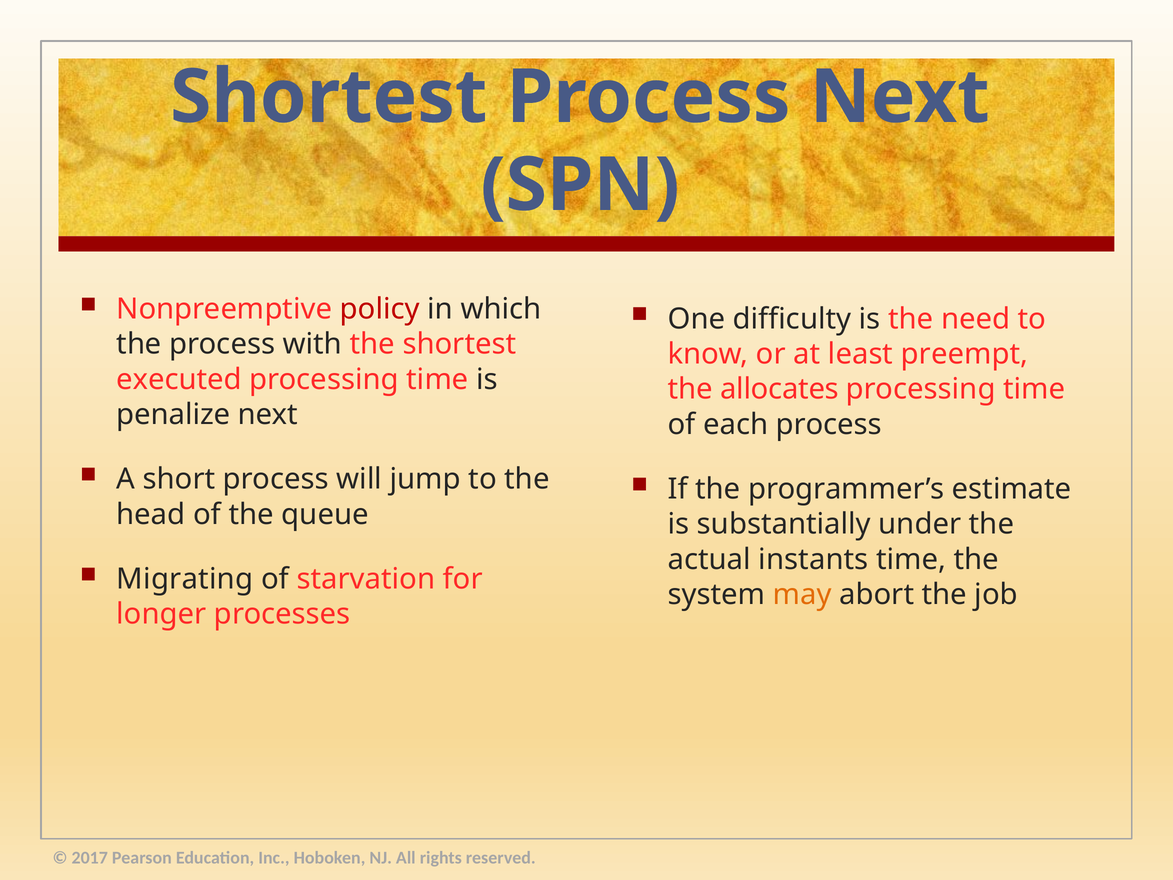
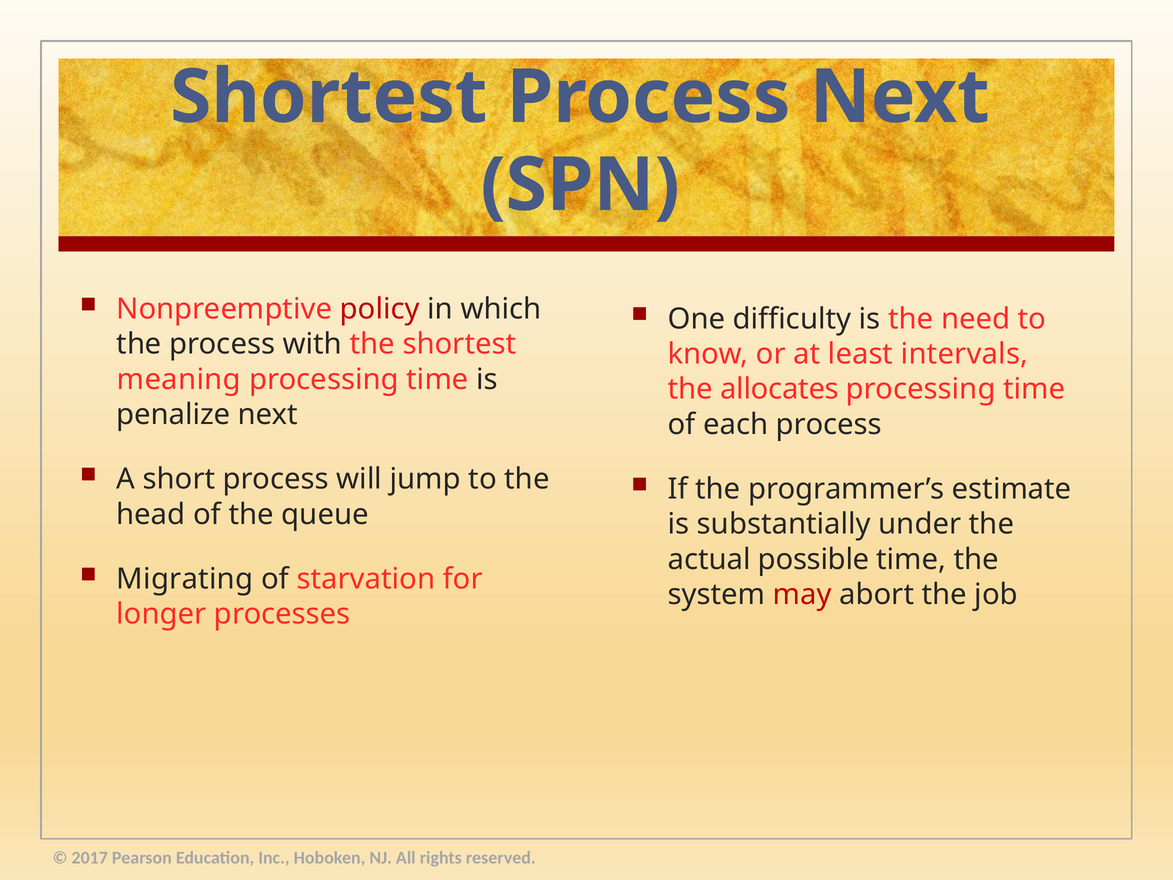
preempt: preempt -> intervals (964, 354)
executed: executed -> meaning (179, 379)
instants: instants -> possible (814, 559)
may colour: orange -> red (802, 594)
